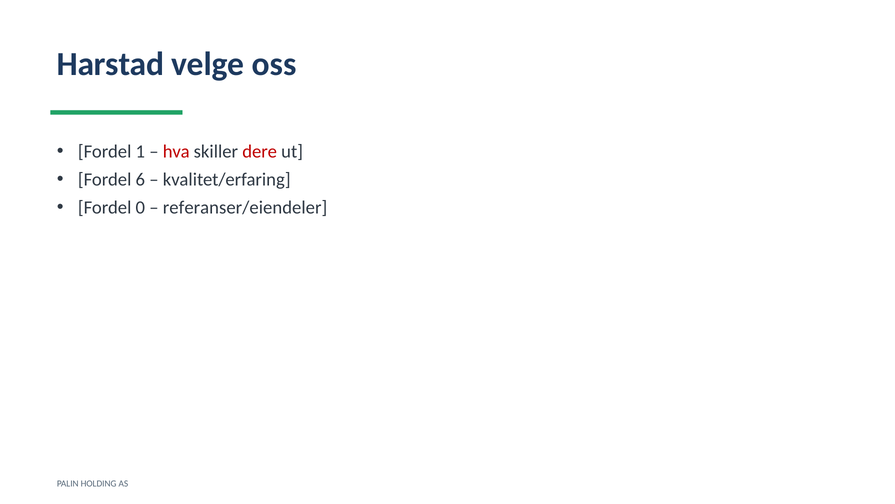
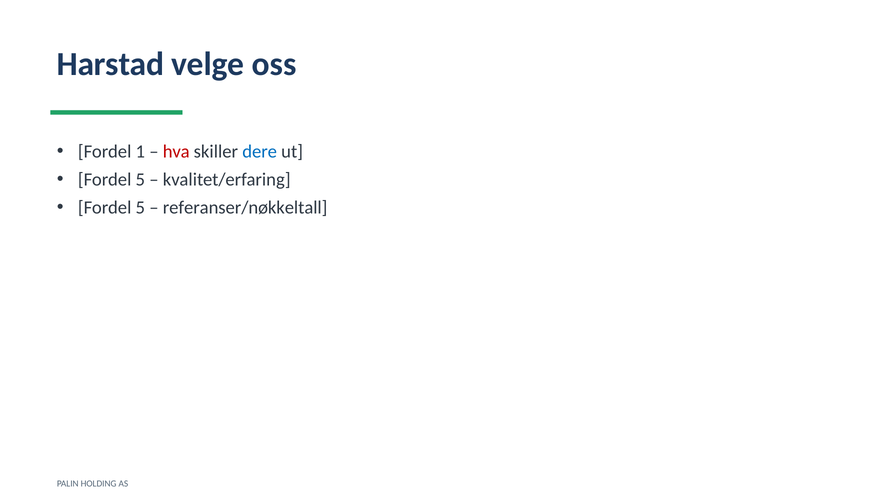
dere colour: red -> blue (260, 152)
6: 6 -> 5 (140, 180)
0: 0 -> 5 (140, 208)
referanser/eiendeler: referanser/eiendeler -> referanser/nøkkeltall (245, 208)
